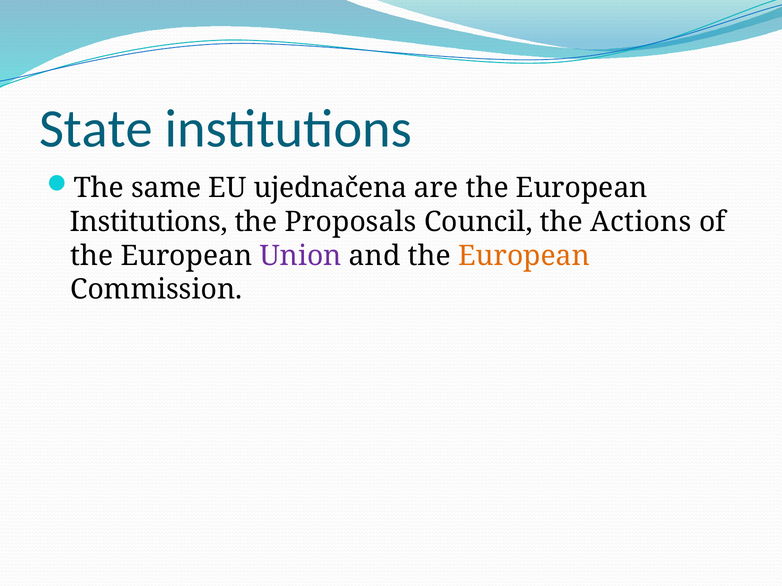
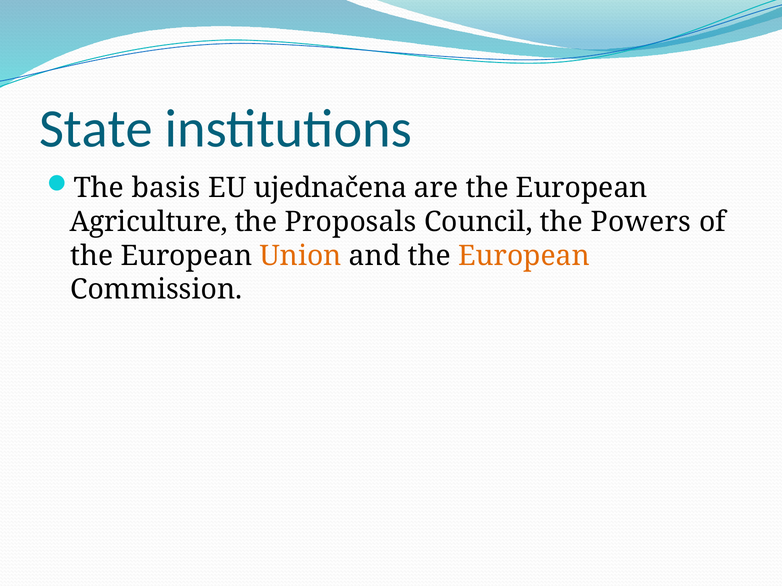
same: same -> basis (166, 188)
Institutions: Institutions -> Agriculture (149, 222)
Actions: Actions -> Powers (641, 222)
Union colour: purple -> orange (301, 256)
